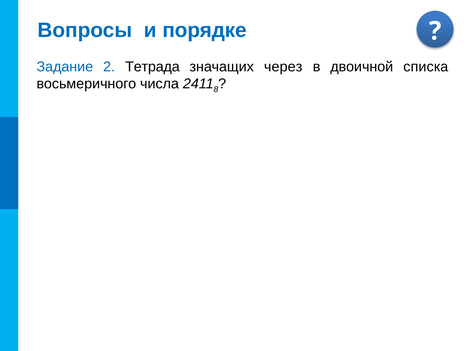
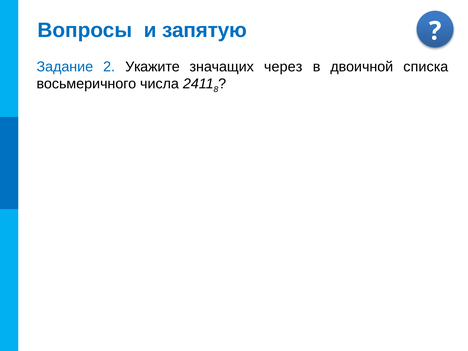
порядке: порядке -> запятую (205, 30)
Тетрада: Тетрада -> Укажите (152, 67)
